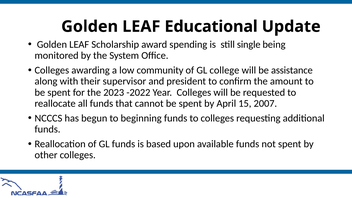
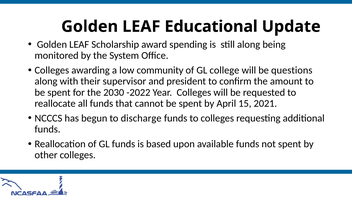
still single: single -> along (249, 44)
assistance: assistance -> questions (292, 70)
2023: 2023 -> 2030 (114, 92)
2007: 2007 -> 2021 (265, 103)
beginning: beginning -> discharge (141, 118)
